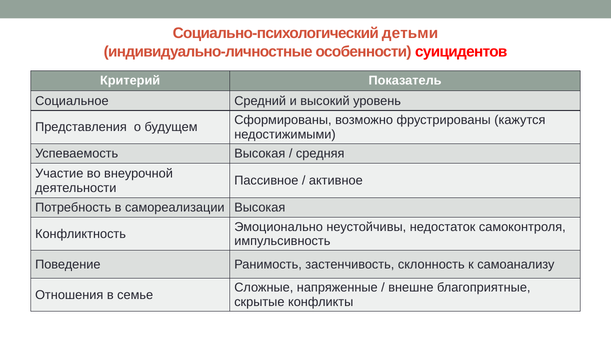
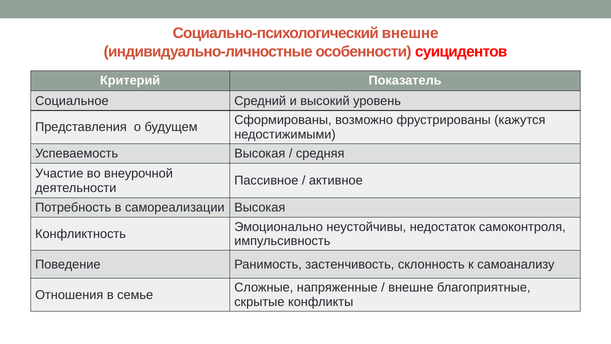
Социально-психологический детьми: детьми -> внешне (410, 33)
